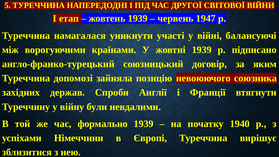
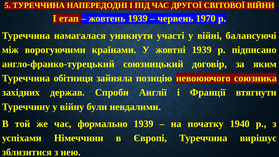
1947: 1947 -> 1970 (206, 18)
допомозі: допомозі -> обітниця (73, 78)
